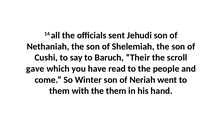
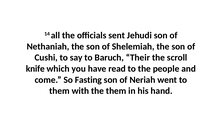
gave: gave -> knife (35, 69)
Winter: Winter -> Fasting (88, 80)
